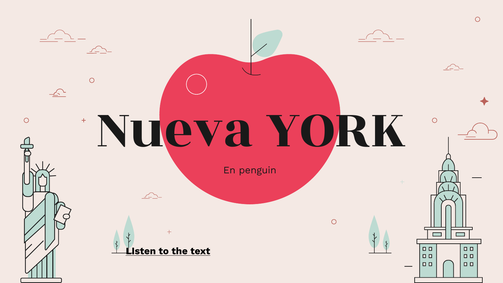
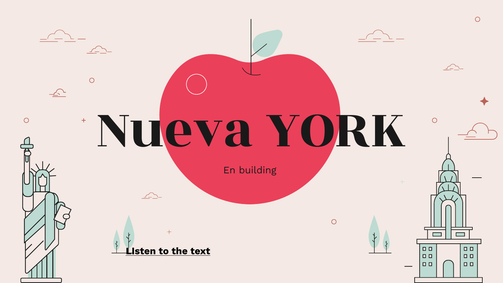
penguin: penguin -> building (258, 170)
